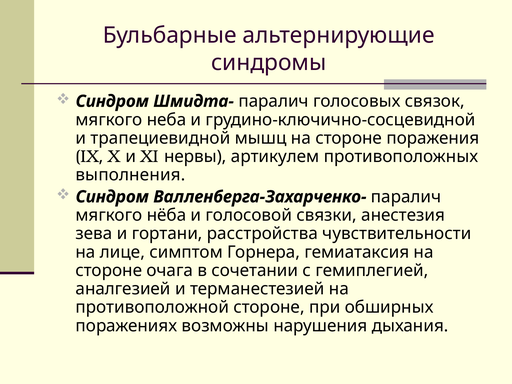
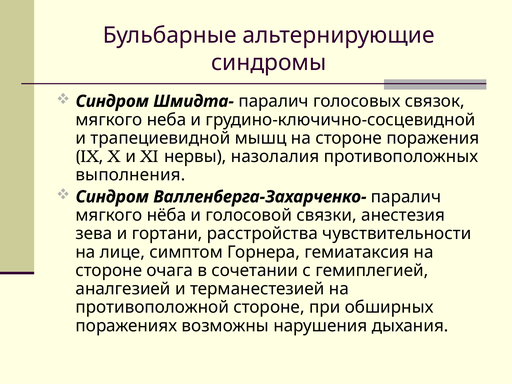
артикулем: артикулем -> назолалия (275, 157)
